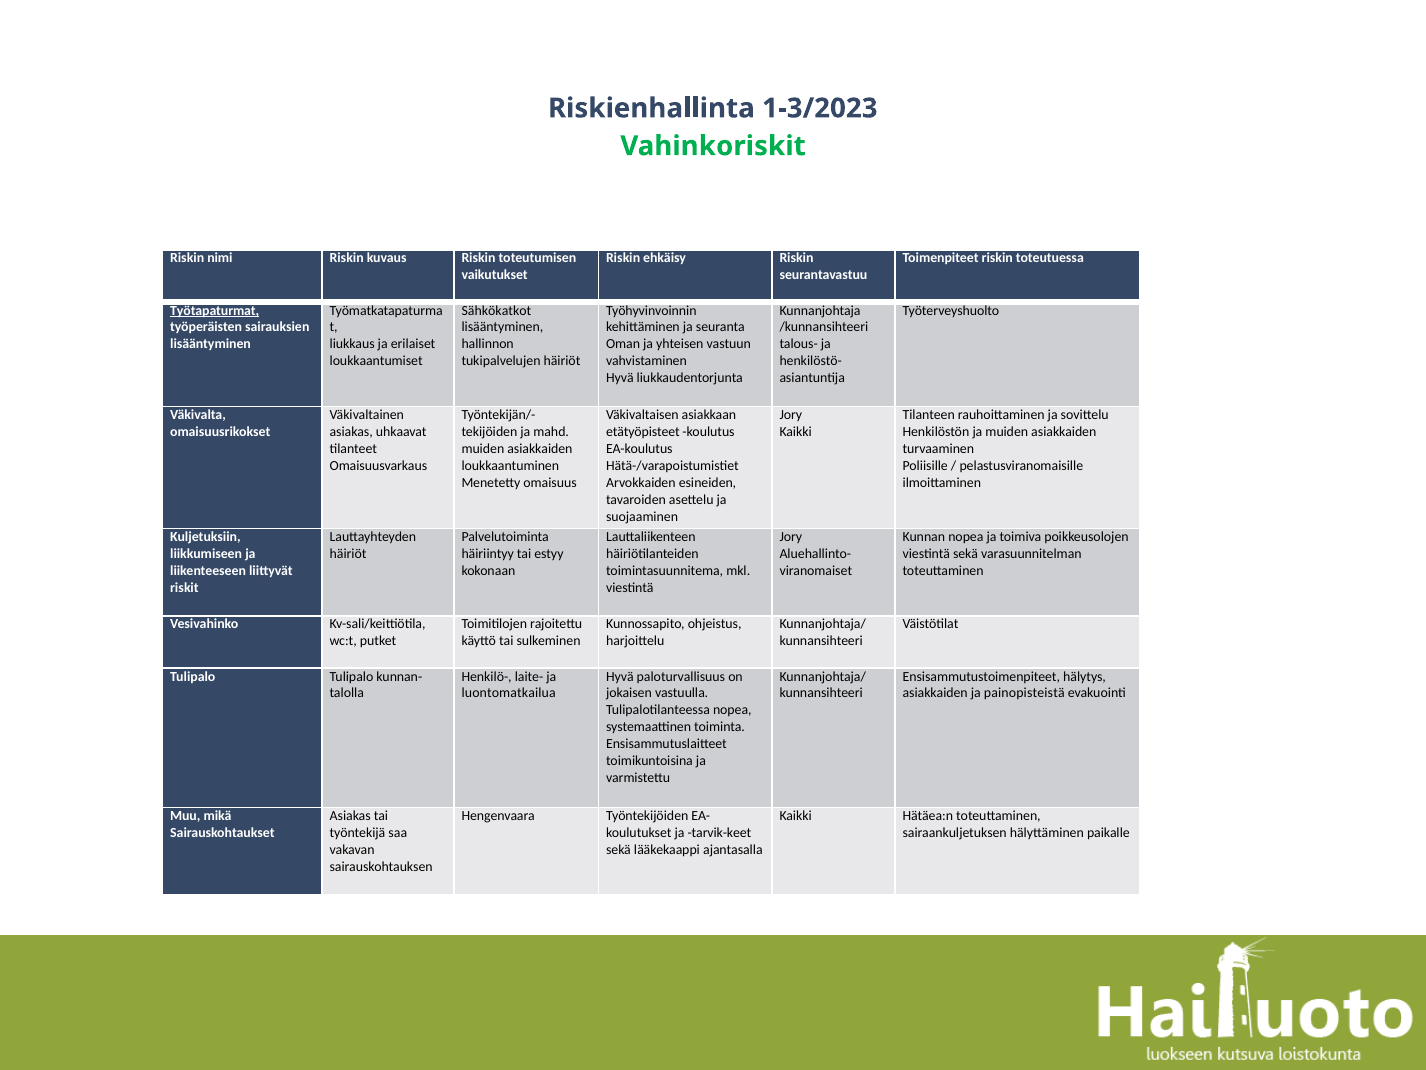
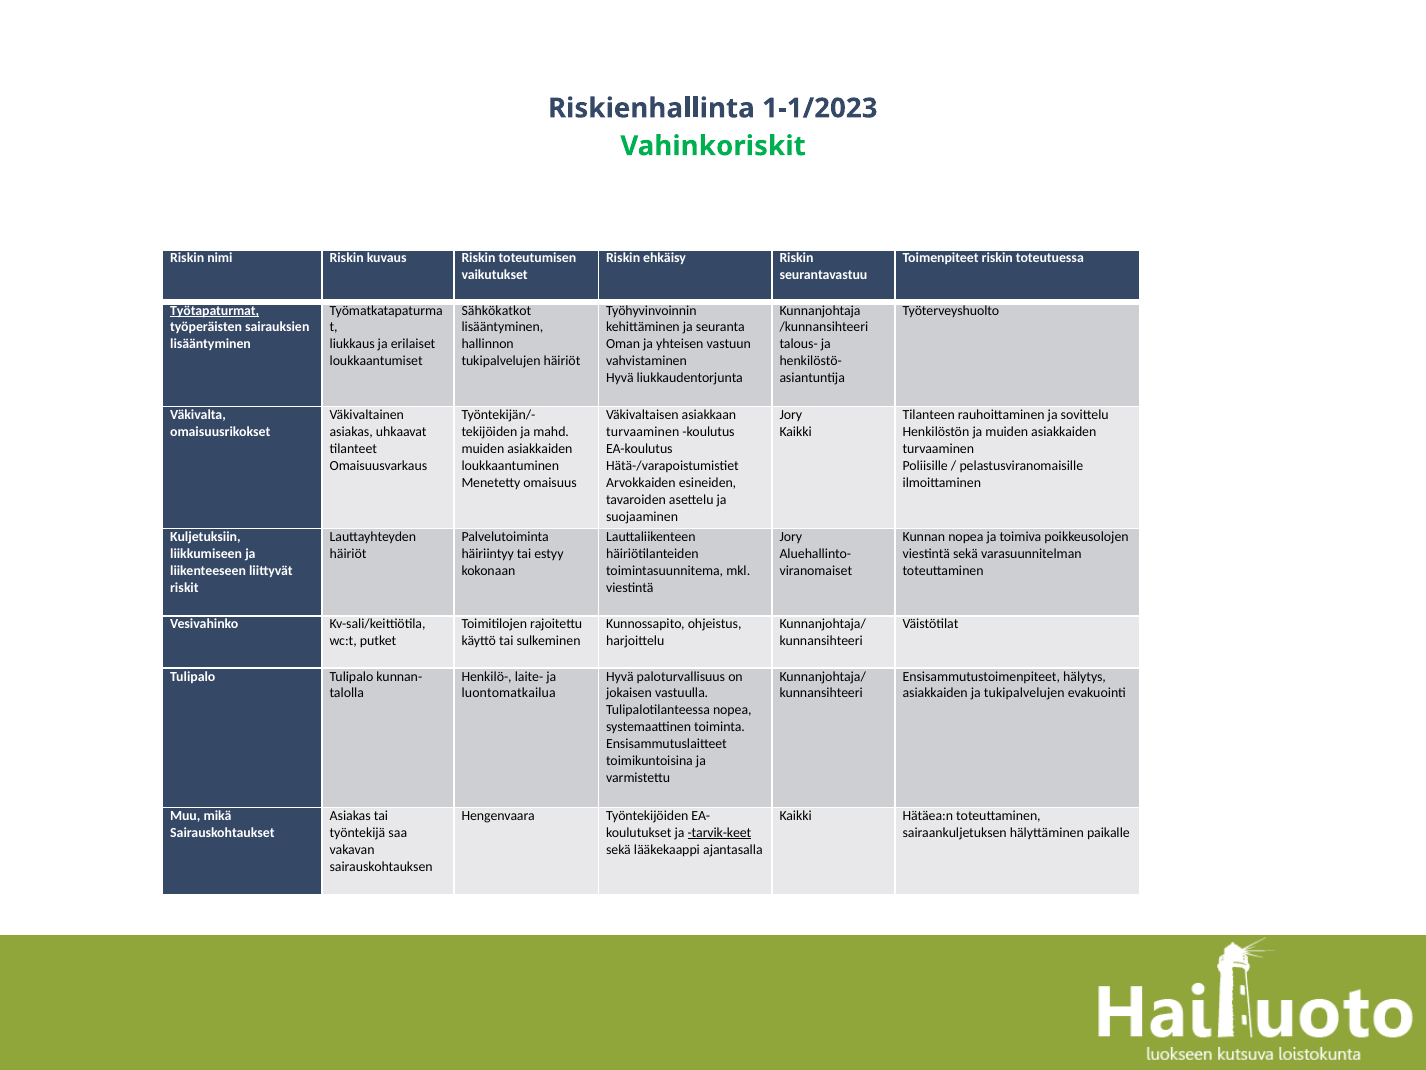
1-3/2023: 1-3/2023 -> 1-1/2023 (820, 108)
etätyöpisteet: etätyöpisteet -> turvaaminen (643, 432)
ja painopisteistä: painopisteistä -> tukipalvelujen (1024, 693)
tarvik-keet underline: none -> present (719, 832)
